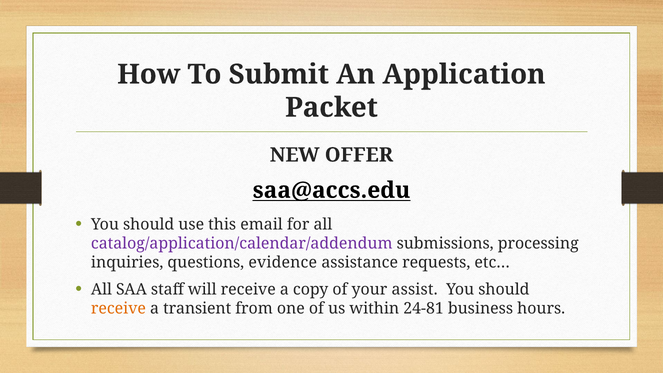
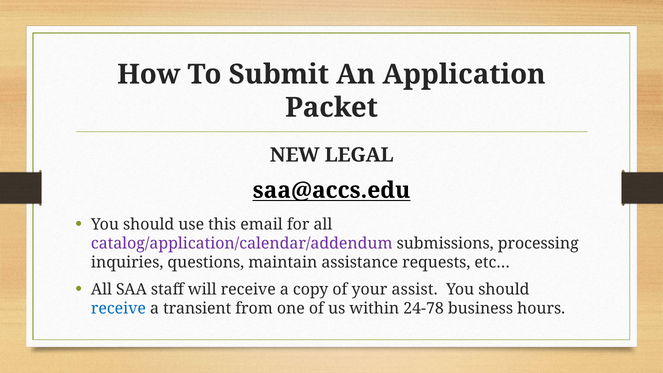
OFFER: OFFER -> LEGAL (359, 155)
evidence: evidence -> maintain (283, 263)
receive colour: orange -> blue (118, 309)
24-81: 24-81 -> 24-78 (424, 309)
